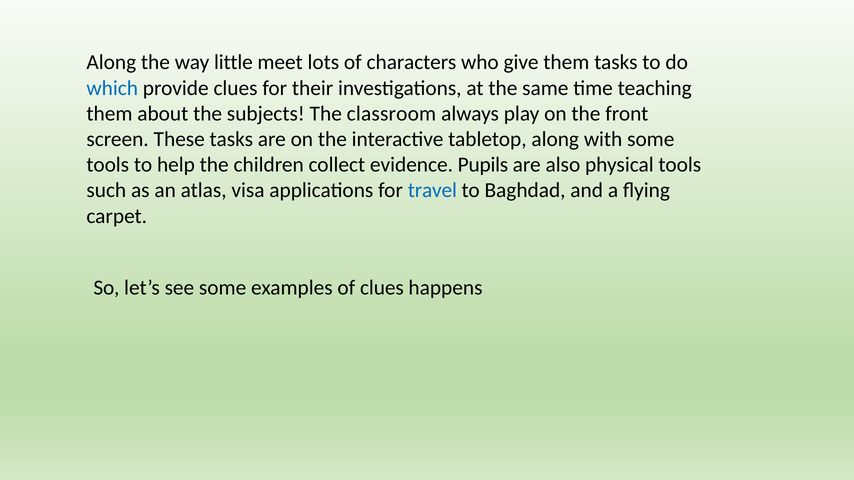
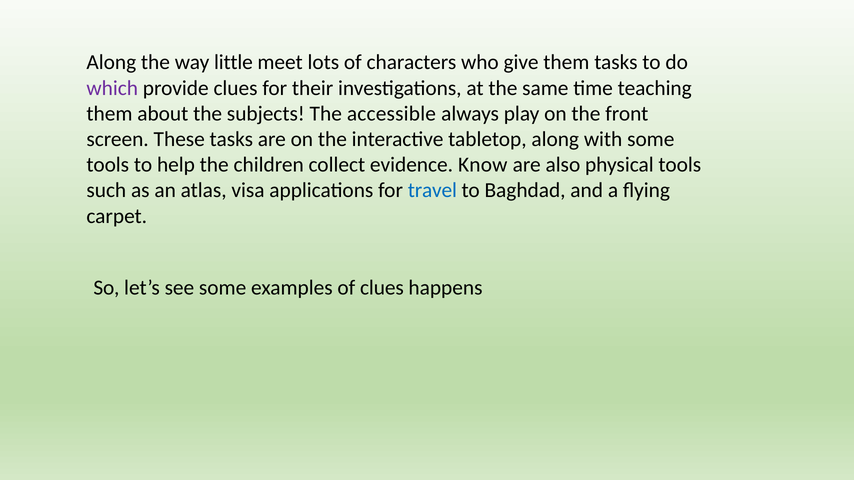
which colour: blue -> purple (112, 88)
classroom: classroom -> accessible (391, 114)
Pupils: Pupils -> Know (483, 165)
